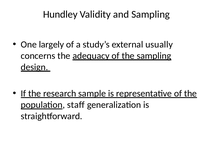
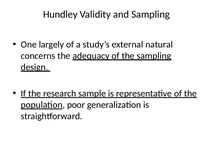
usually: usually -> natural (159, 45)
staff: staff -> poor (76, 105)
